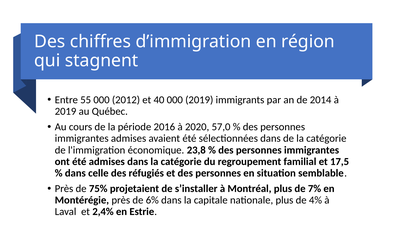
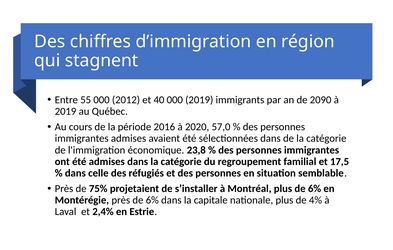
2014: 2014 -> 2090 (321, 100)
plus de 7%: 7% -> 6% (315, 188)
